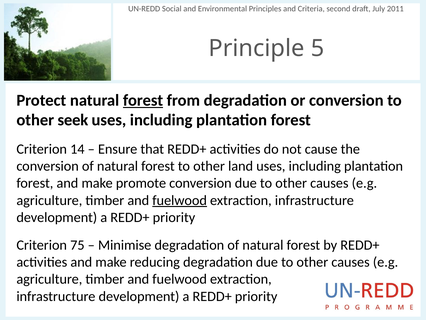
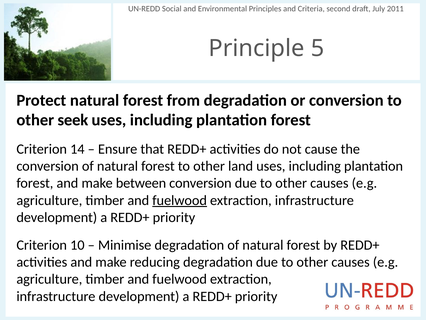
forest underline: present -> none (143, 100)
promote: promote -> between (141, 183)
75: 75 -> 10 (77, 245)
